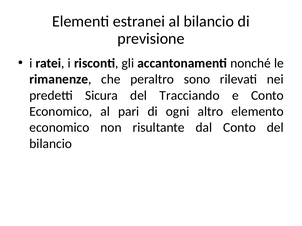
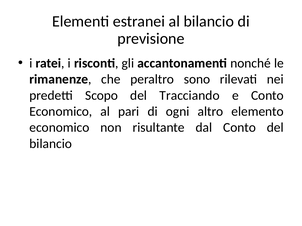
Sicura: Sicura -> Scopo (102, 96)
